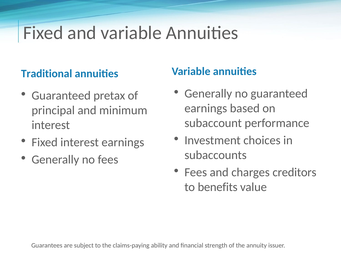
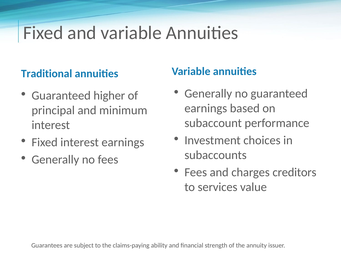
pretax: pretax -> higher (109, 95)
benefits: benefits -> services (218, 187)
